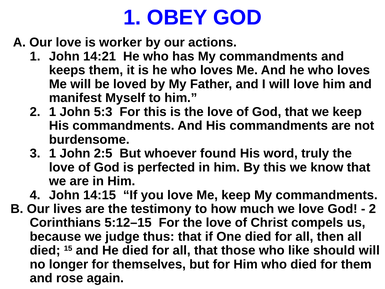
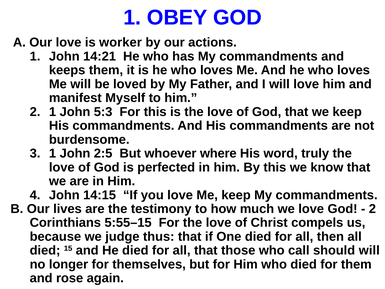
found: found -> where (218, 153)
5:12–15: 5:12–15 -> 5:55–15 (128, 223)
like: like -> call (299, 250)
